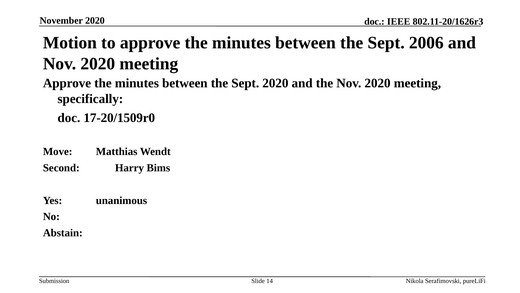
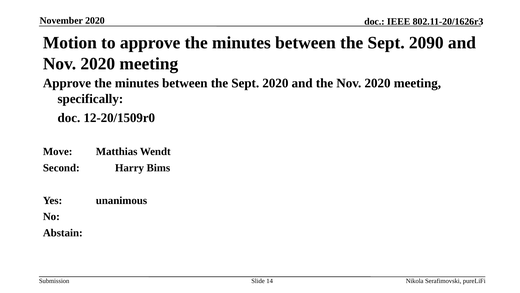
2006: 2006 -> 2090 (426, 43)
17-20/1509r0: 17-20/1509r0 -> 12-20/1509r0 (119, 118)
